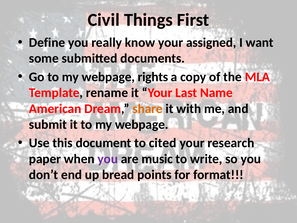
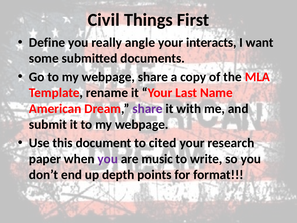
know: know -> angle (140, 43)
assigned: assigned -> interacts (211, 43)
webpage rights: rights -> share (153, 77)
share colour: orange -> purple (148, 109)
bread: bread -> depth (118, 175)
